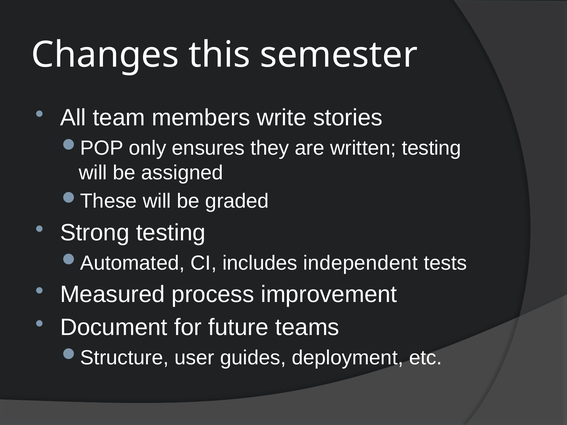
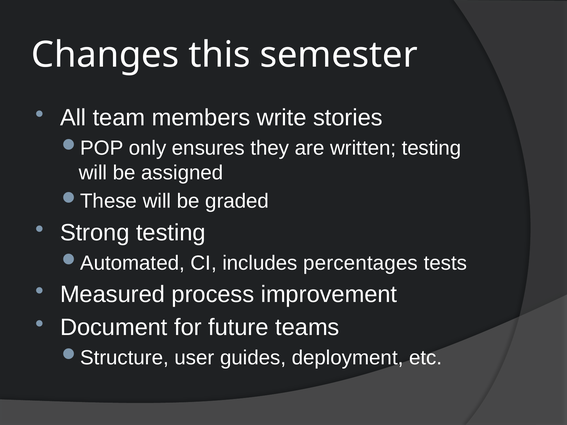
independent: independent -> percentages (361, 263)
